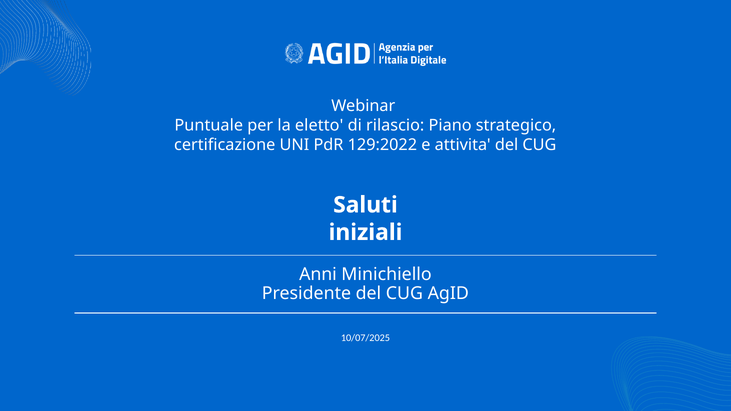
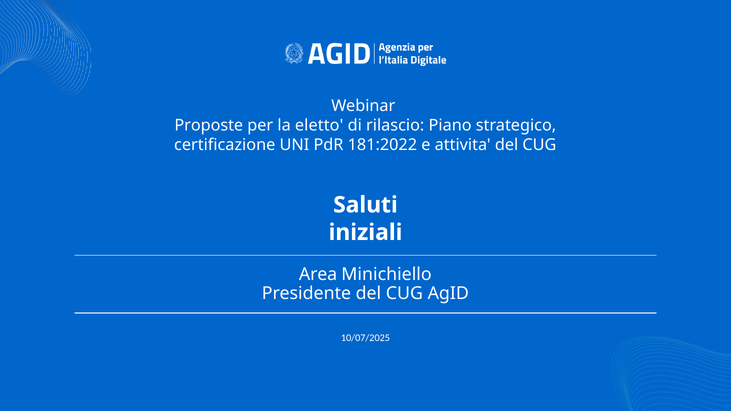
Puntuale: Puntuale -> Proposte (209, 125)
129:2022: 129:2022 -> 181:2022 (382, 145)
Anni: Anni -> Area (318, 274)
